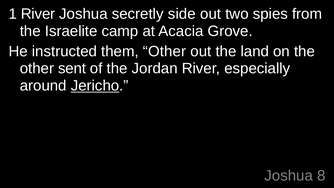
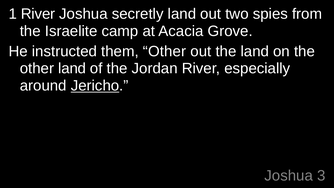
secretly side: side -> land (182, 14)
other sent: sent -> land (72, 68)
8: 8 -> 3 (321, 176)
